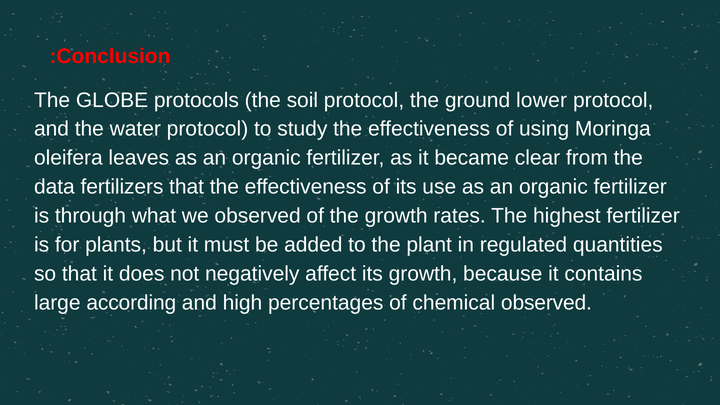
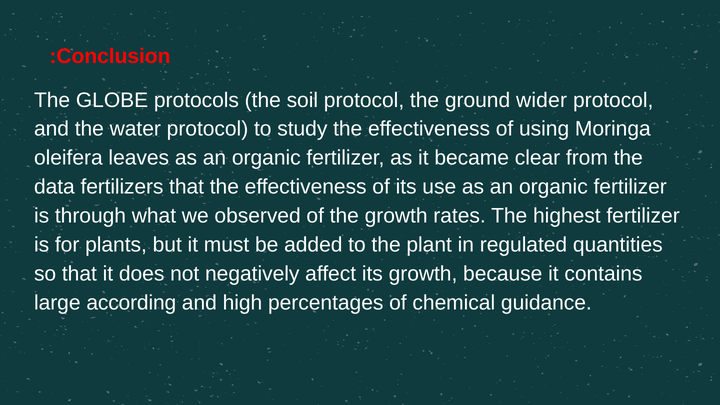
lower: lower -> wider (542, 100)
chemical observed: observed -> guidance (546, 303)
